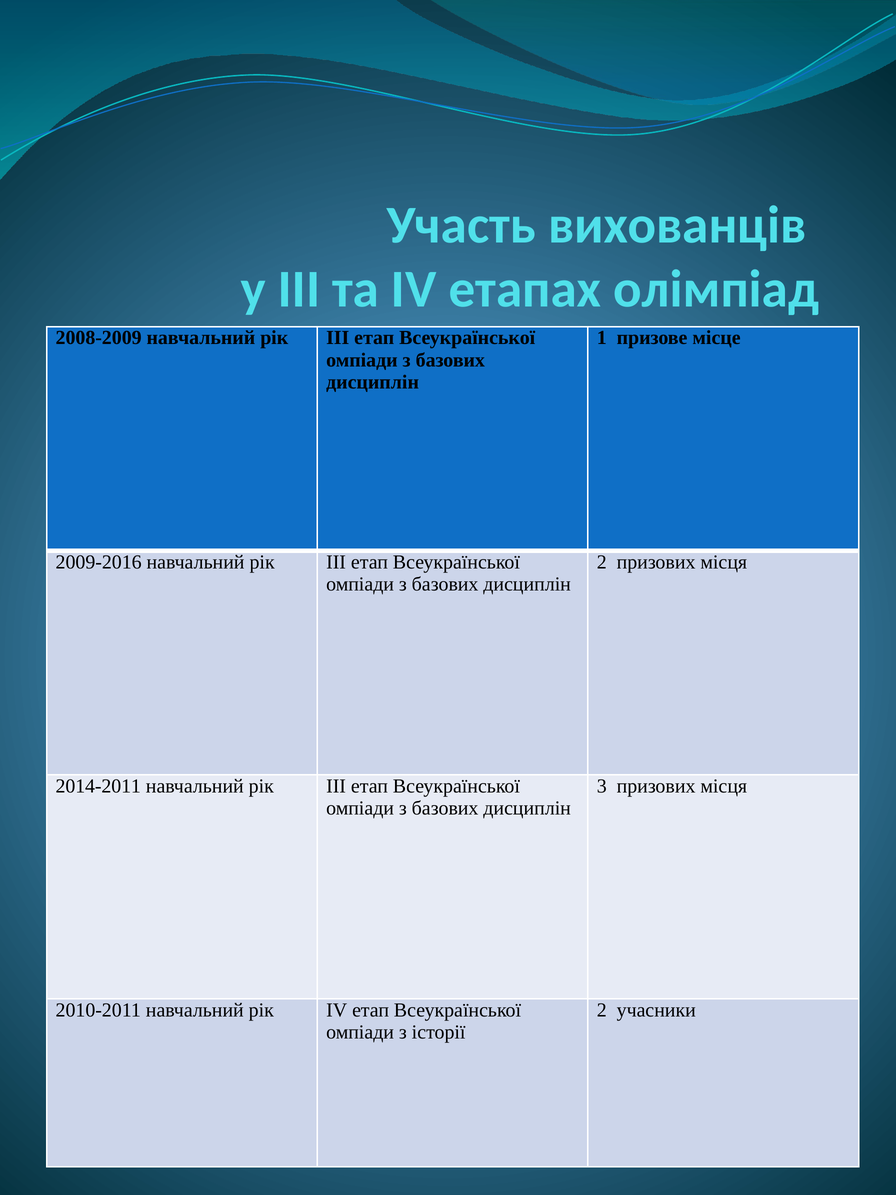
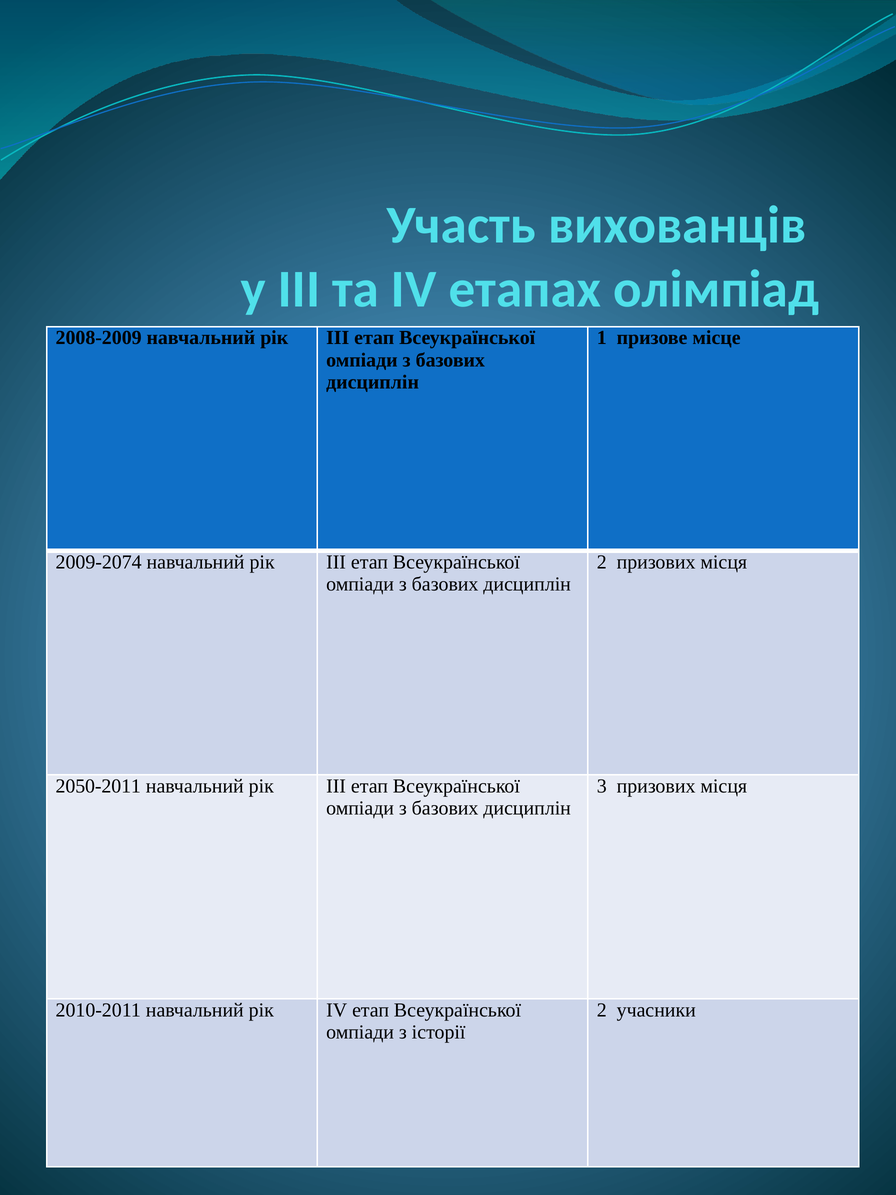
2009-2016: 2009-2016 -> 2009-2074 (99, 562)
2014-2011: 2014-2011 -> 2050-2011 (98, 786)
